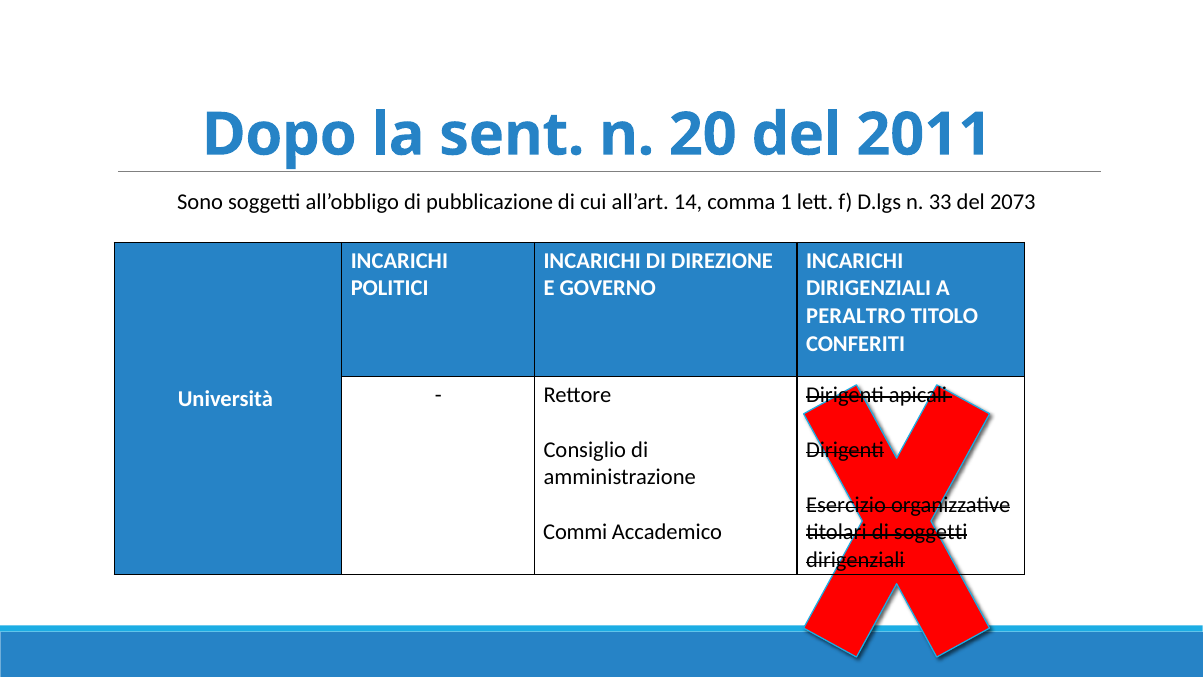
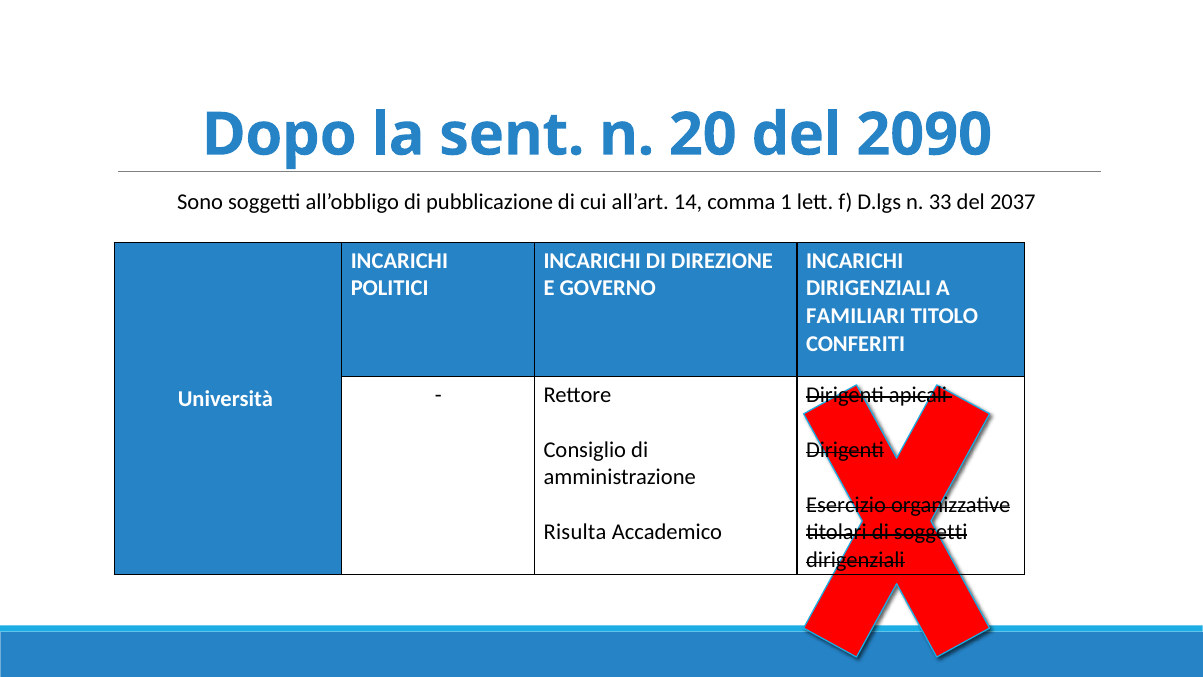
2011: 2011 -> 2090 (924, 135)
2073: 2073 -> 2037 (1013, 202)
PERALTRO: PERALTRO -> FAMILIARI (856, 316)
Commi: Commi -> Risulta (575, 532)
